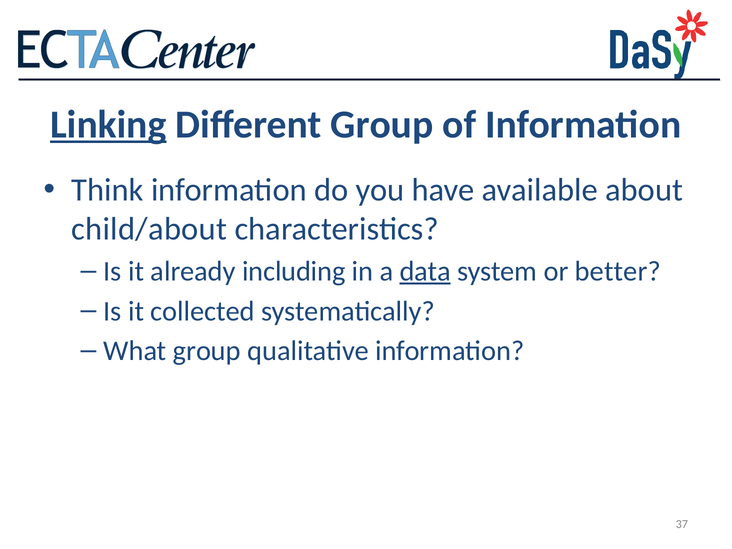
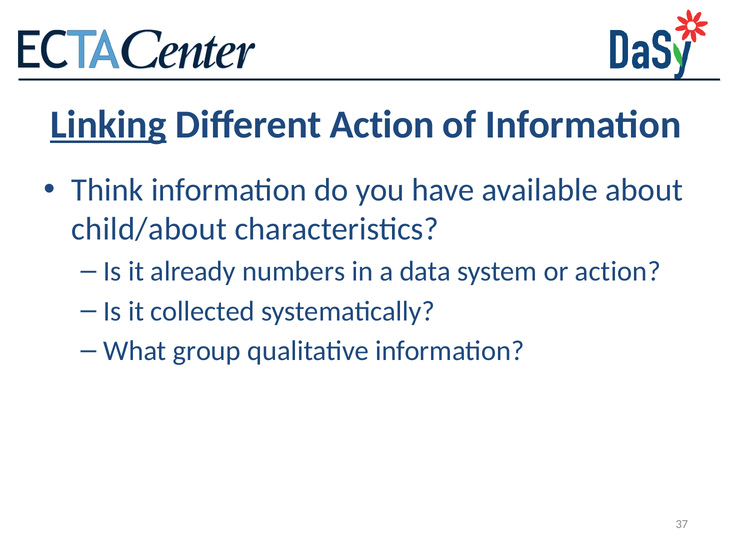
Different Group: Group -> Action (382, 125)
including: including -> numbers (294, 271)
data underline: present -> none (425, 271)
or better: better -> action (618, 271)
